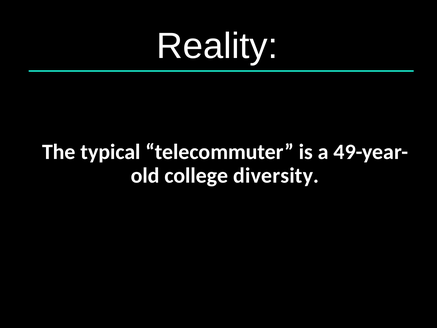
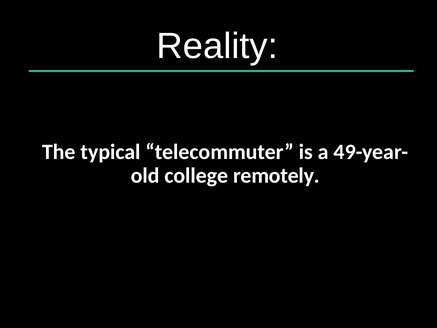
diversity: diversity -> remotely (276, 176)
